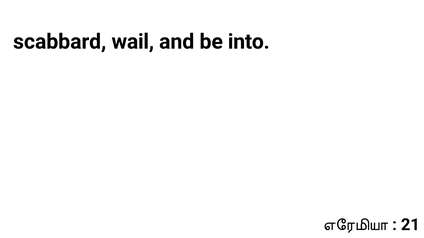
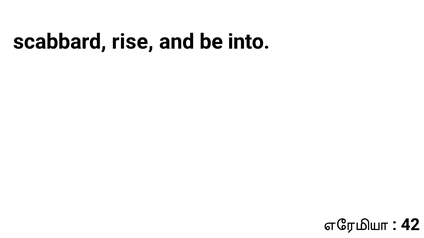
wail: wail -> rise (133, 42)
21: 21 -> 42 (410, 225)
